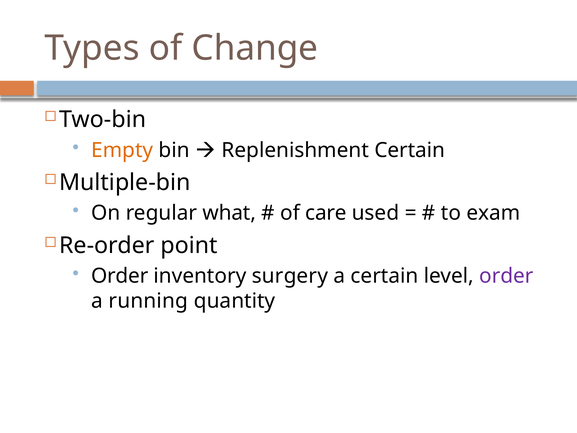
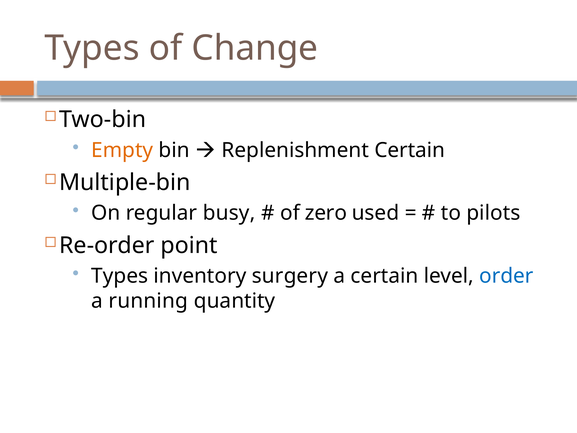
what: what -> busy (229, 213)
care: care -> zero (326, 213)
exam: exam -> pilots (493, 213)
Order: Order -> Types (120, 276)
order colour: purple -> blue (506, 276)
